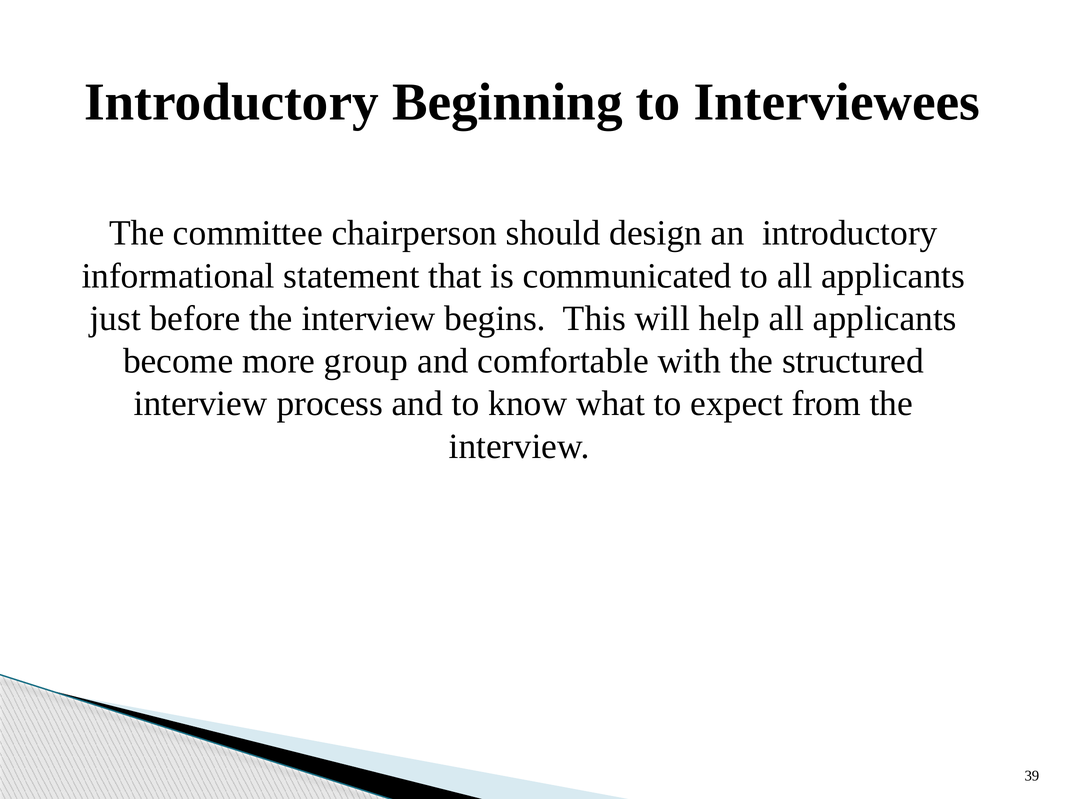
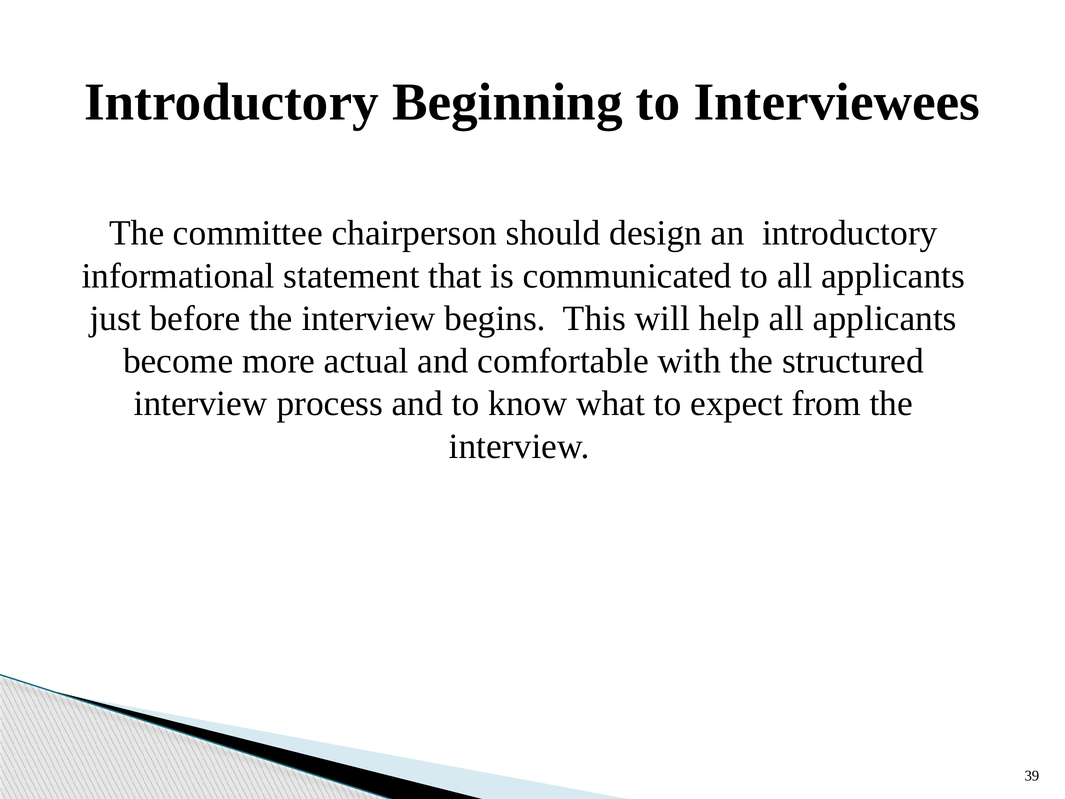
group: group -> actual (366, 361)
